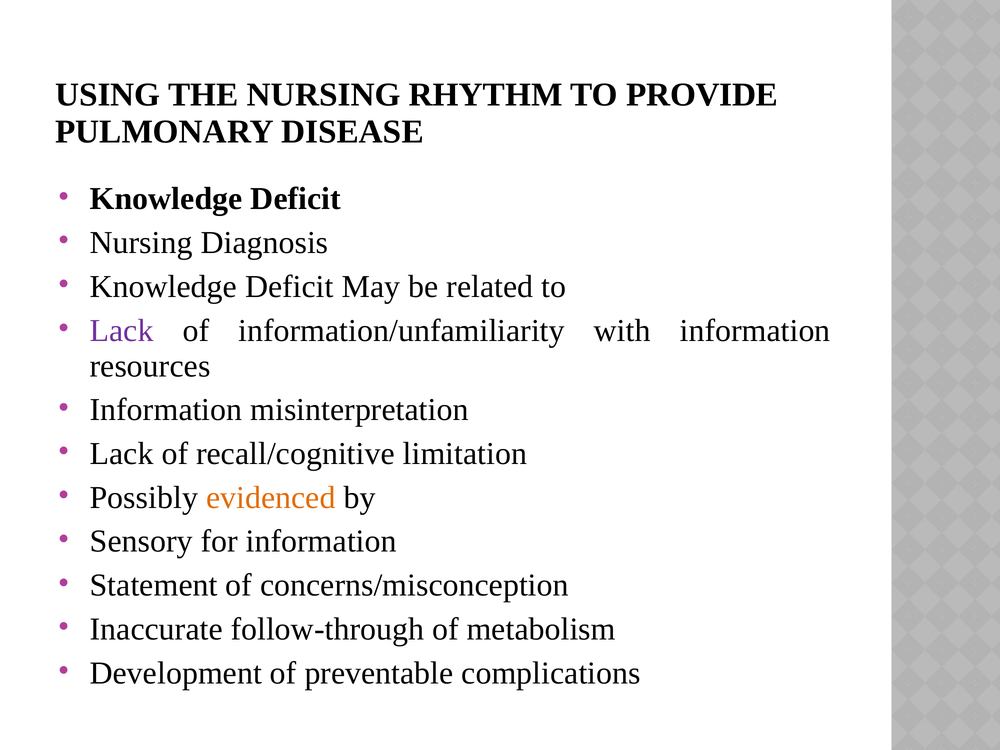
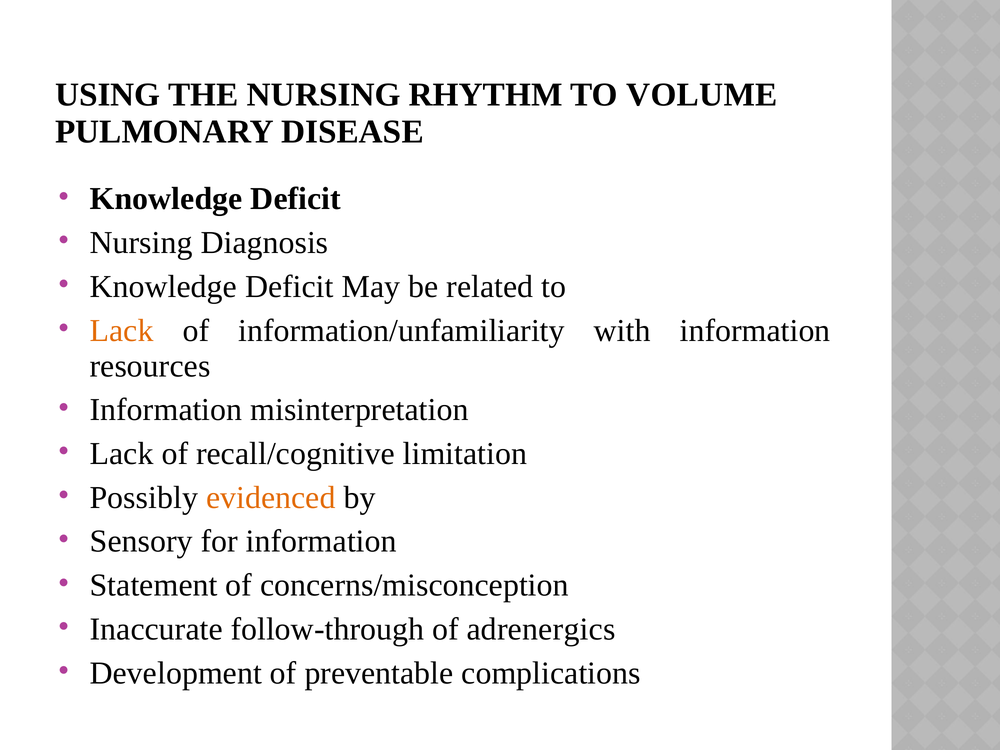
PROVIDE: PROVIDE -> VOLUME (702, 95)
Lack colour: purple -> orange (122, 330)
metabolism: metabolism -> adrenergics (541, 629)
